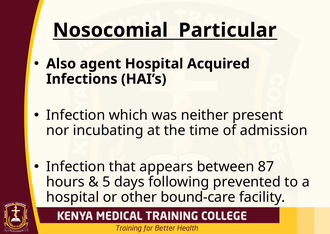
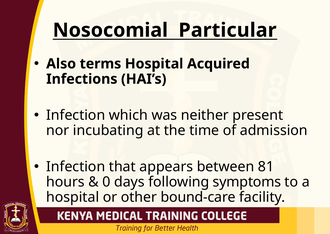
agent: agent -> terms (100, 64)
87: 87 -> 81 (266, 166)
5: 5 -> 0 (106, 182)
prevented: prevented -> symptoms (247, 182)
